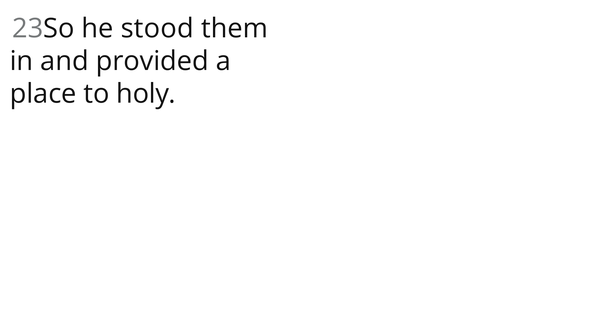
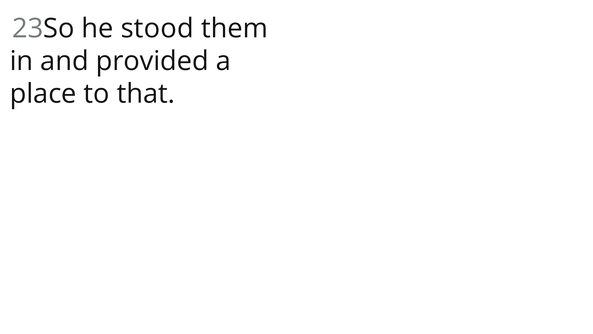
holy: holy -> that (146, 94)
